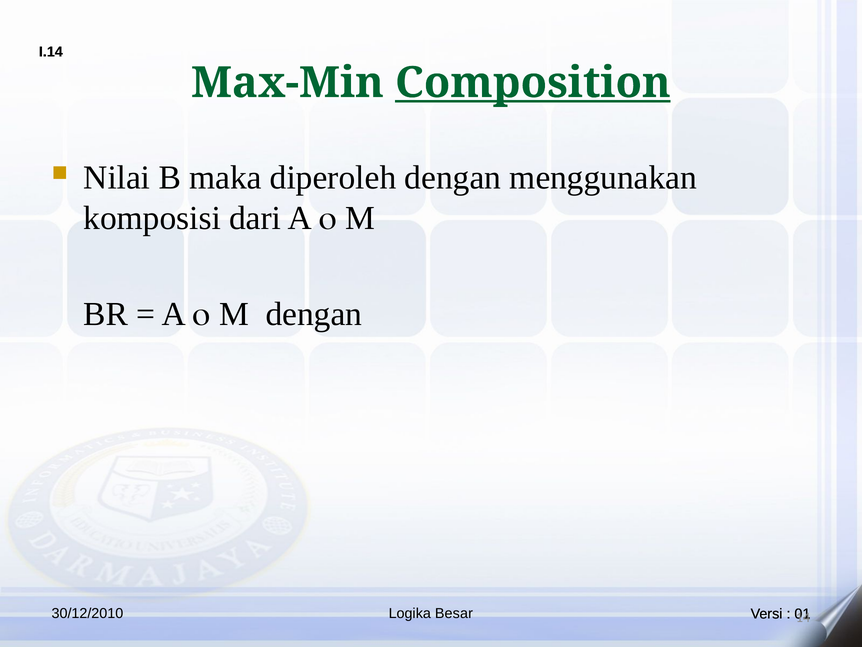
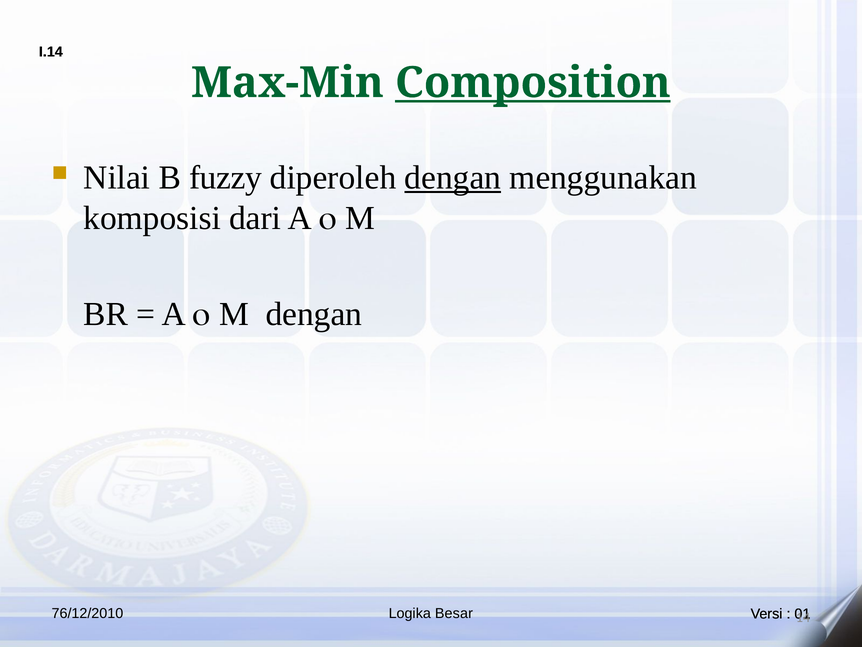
maka: maka -> fuzzy (226, 178)
dengan underline: none -> present (453, 178)
30/12/2010: 30/12/2010 -> 76/12/2010 (87, 613)
